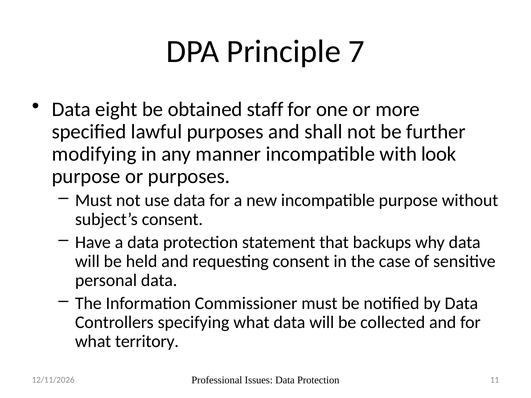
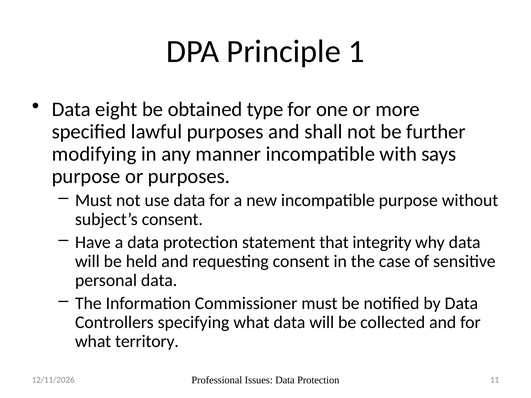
7: 7 -> 1 (356, 51)
staff: staff -> type (265, 109)
look: look -> says (439, 154)
backups: backups -> integrity (382, 242)
